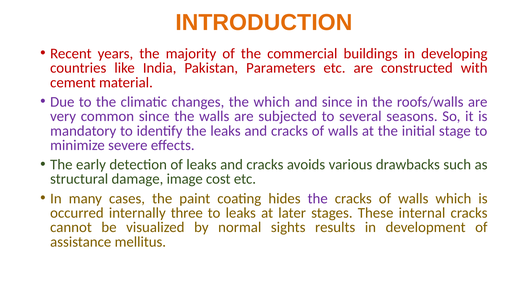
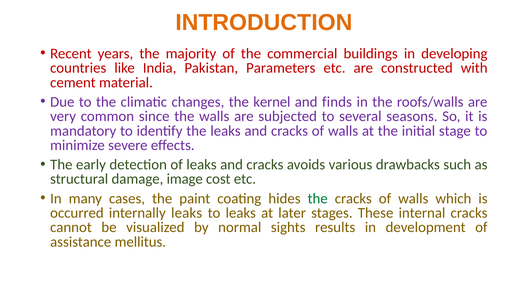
the which: which -> kernel (272, 102)
and since: since -> finds (337, 102)
the colour: purple -> green (318, 198)
internally three: three -> leaks (187, 213)
